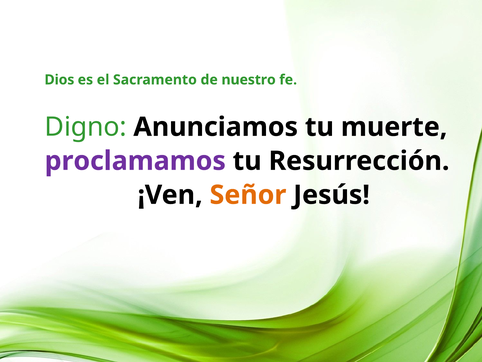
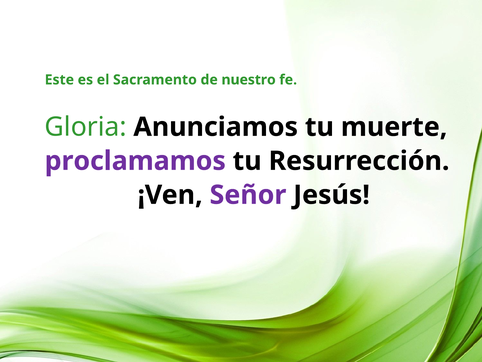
Dios: Dios -> Este (59, 80)
Digno: Digno -> Gloria (86, 127)
Señor colour: orange -> purple (248, 195)
